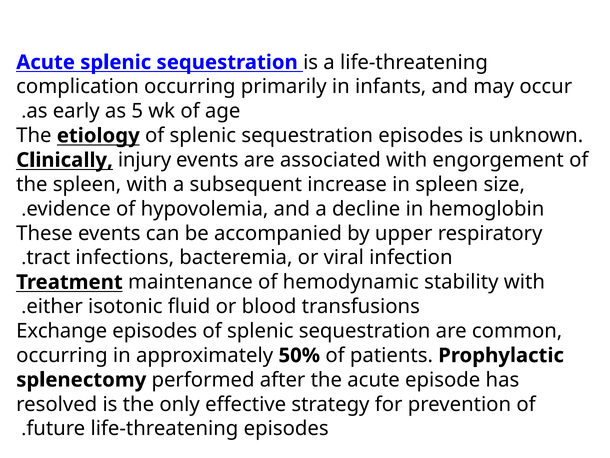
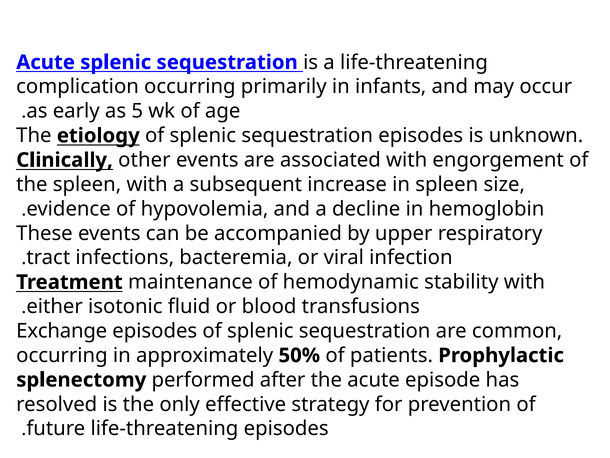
injury: injury -> other (144, 160)
